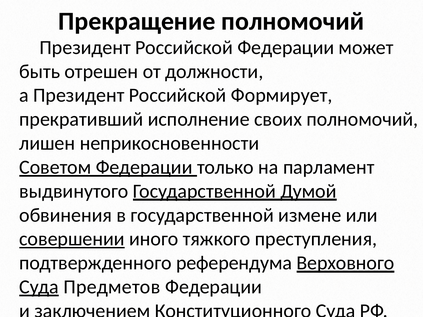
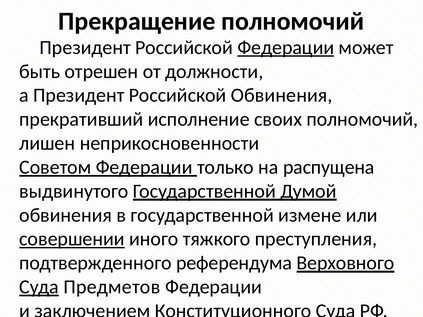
Федерации underline: none -> present (286, 48)
Российской Формирует: Формирует -> Обвинения (282, 95)
парламент: парламент -> распущена (329, 167)
